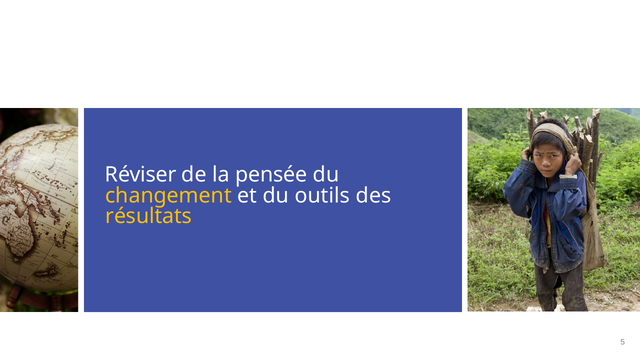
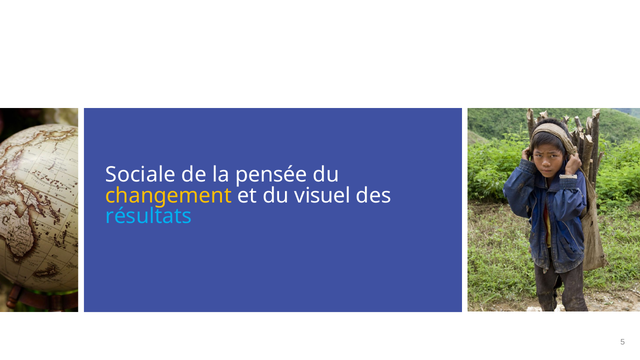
Réviser: Réviser -> Sociale (141, 175)
outils: outils -> visuel (323, 196)
résultats colour: yellow -> light blue (149, 216)
